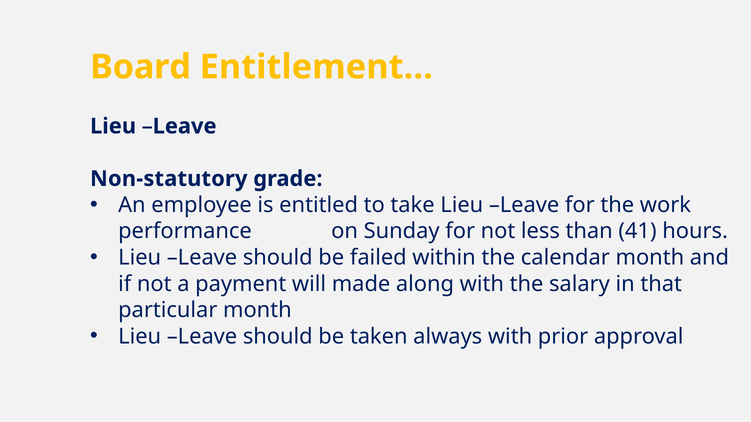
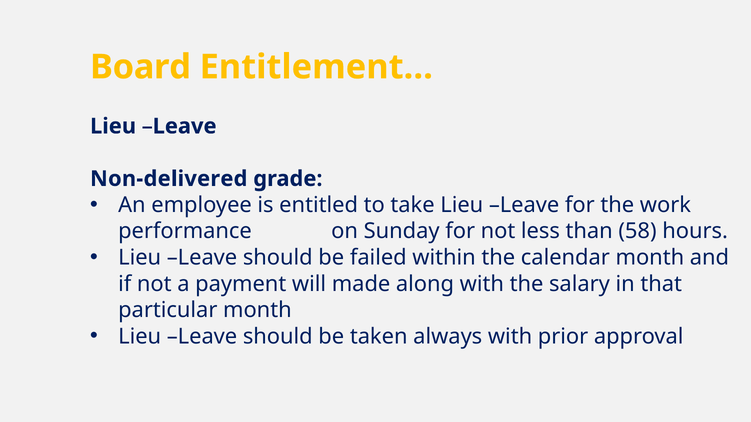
Non-statutory: Non-statutory -> Non-delivered (169, 179)
41: 41 -> 58 (638, 232)
